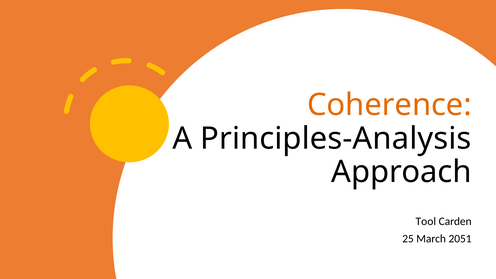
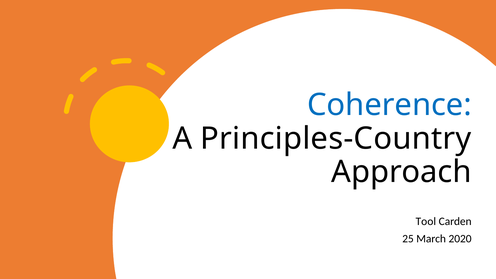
Coherence colour: orange -> blue (389, 105)
Principles-Analysis: Principles-Analysis -> Principles-Country (336, 139)
2051: 2051 -> 2020 (460, 239)
